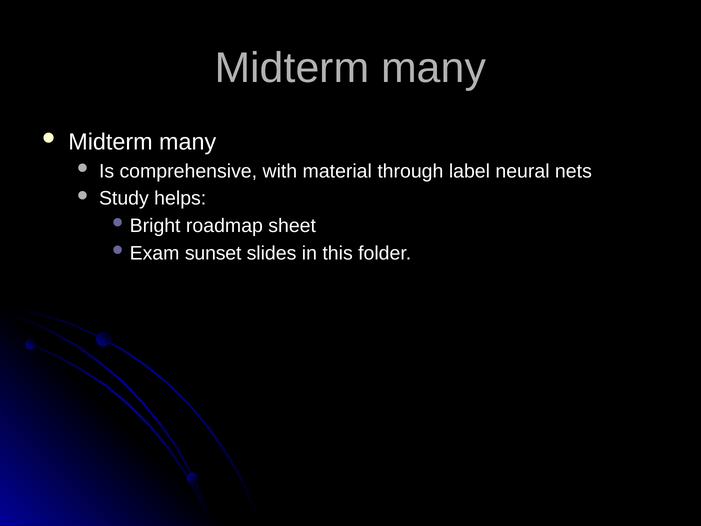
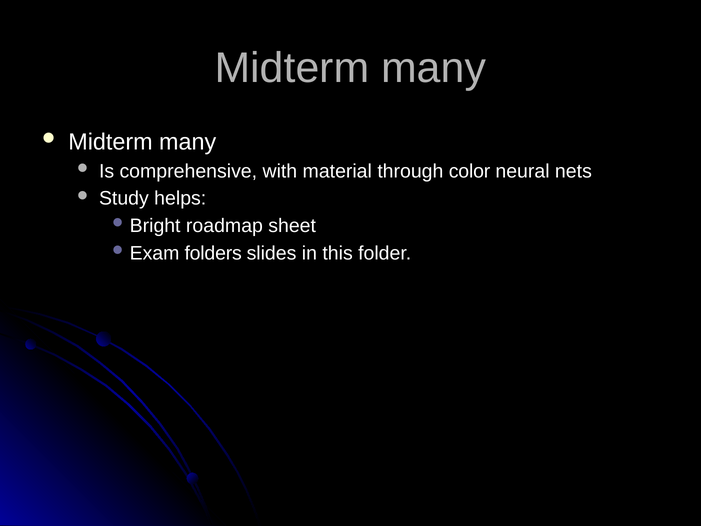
label: label -> color (470, 171)
sunset: sunset -> folders (213, 253)
